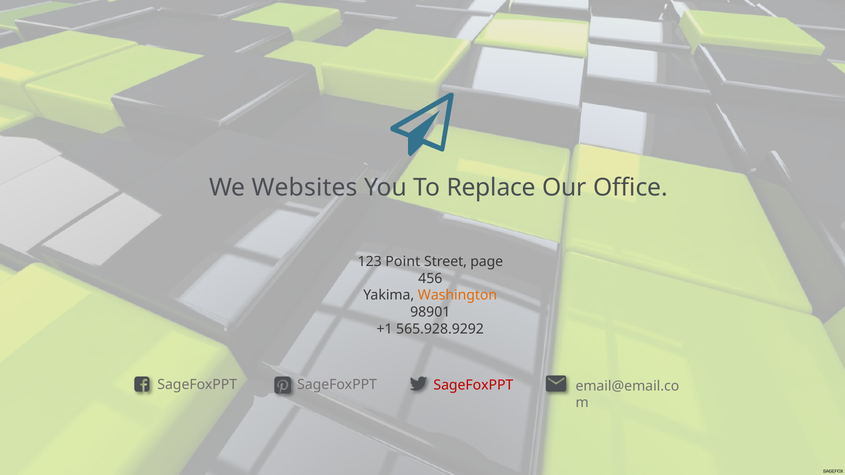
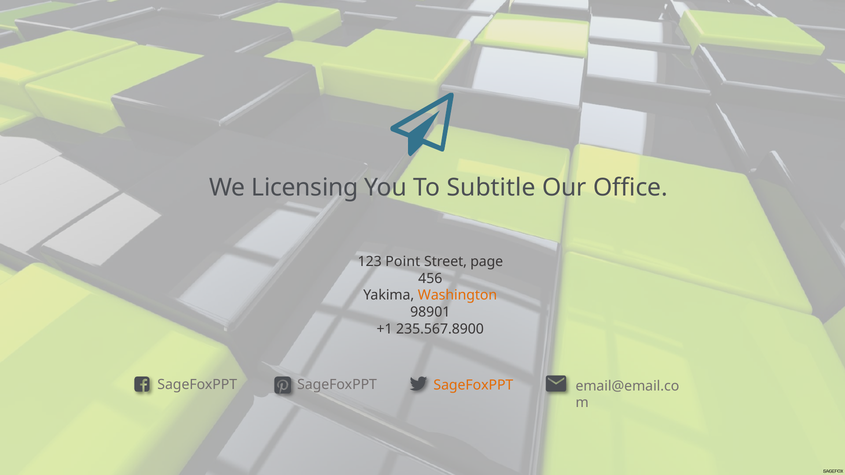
Websites: Websites -> Licensing (305, 188)
Replace: Replace -> Subtitle (491, 188)
565.928.9292: 565.928.9292 -> 235.567.8900 (440, 329)
SageFoxPPT colour: red -> orange (473, 385)
